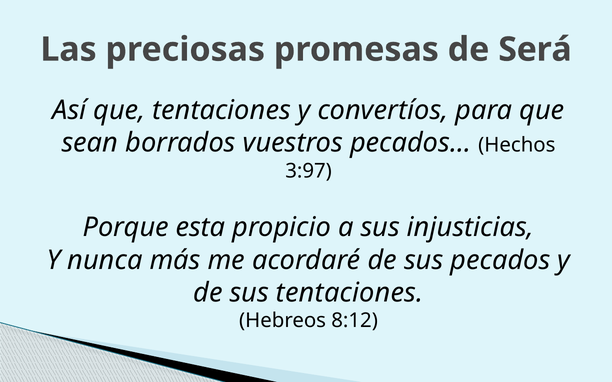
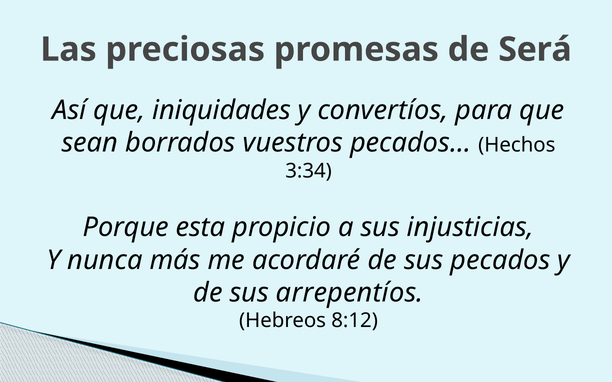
que tentaciones: tentaciones -> iniquidades (222, 110)
3:97: 3:97 -> 3:34 (309, 171)
sus tentaciones: tentaciones -> arrepentíos (350, 293)
